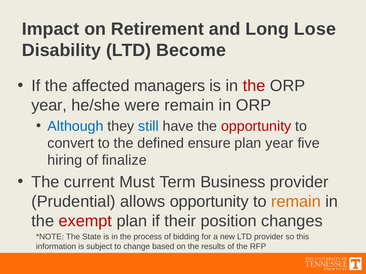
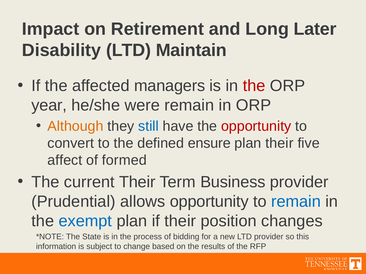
Lose: Lose -> Later (315, 29)
Become: Become -> Maintain (191, 50)
Although colour: blue -> orange (76, 126)
plan year: year -> their (279, 144)
hiring: hiring -> affect (65, 161)
finalize: finalize -> formed (124, 161)
current Must: Must -> Their (137, 182)
remain colour: orange -> blue (296, 202)
exempt colour: red -> blue (85, 221)
